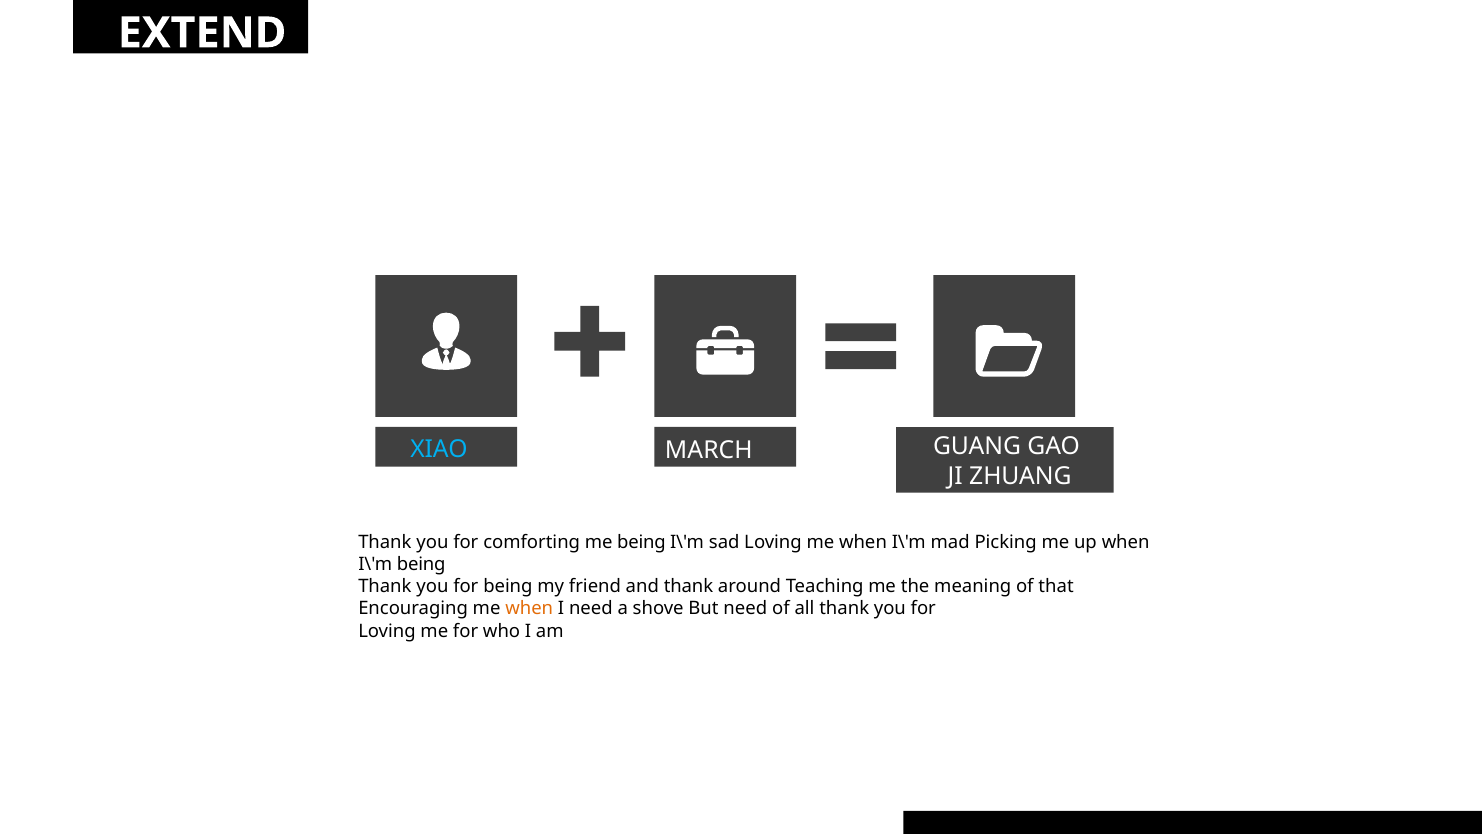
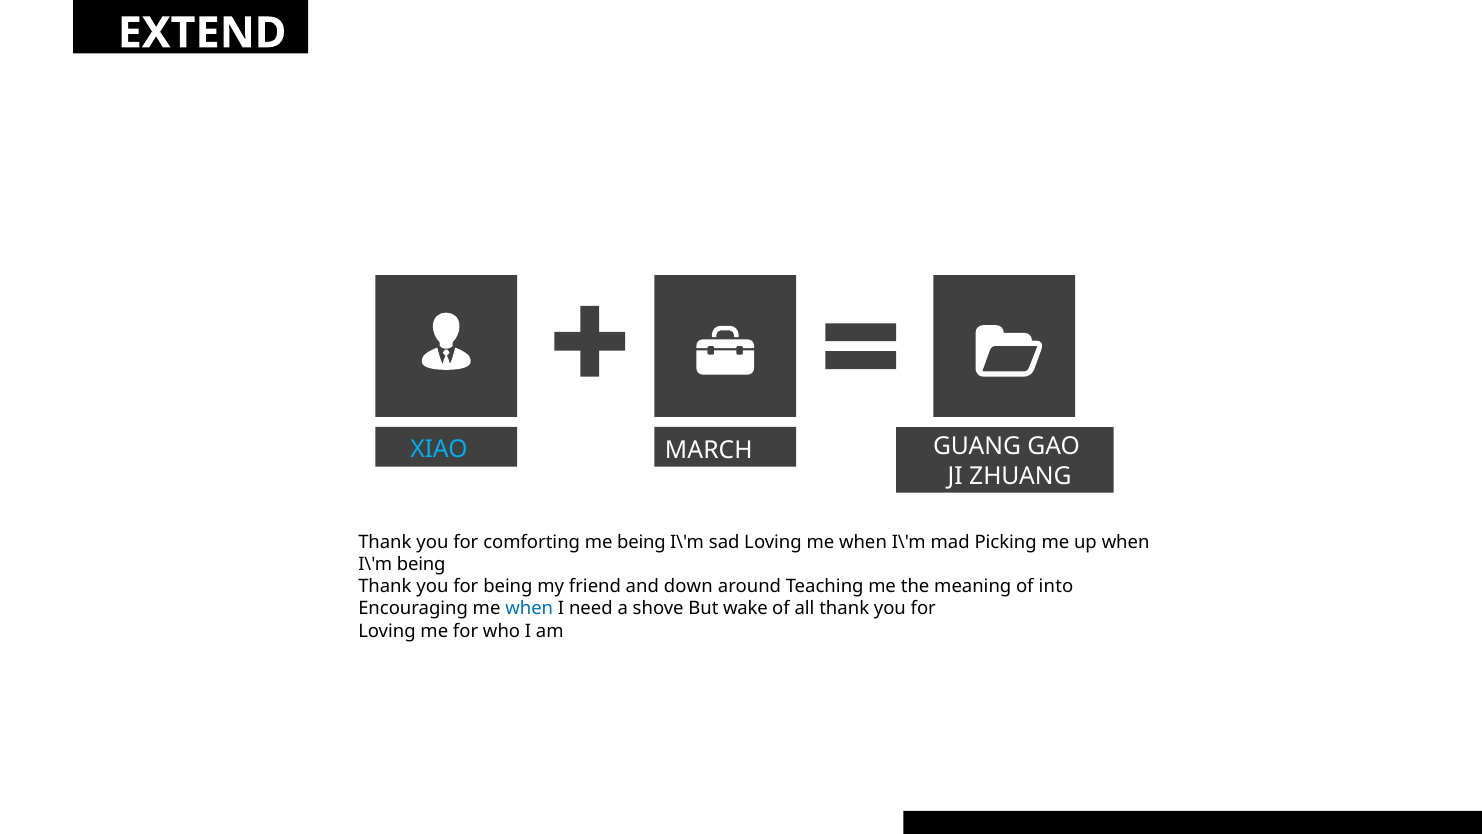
and thank: thank -> down (688, 586)
that: that -> into (1056, 586)
when colour: orange -> blue (529, 608)
But need: need -> wake (745, 608)
